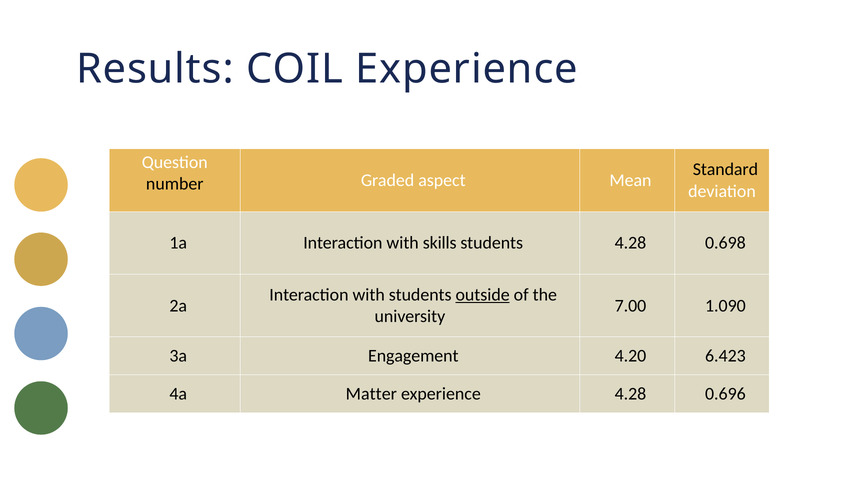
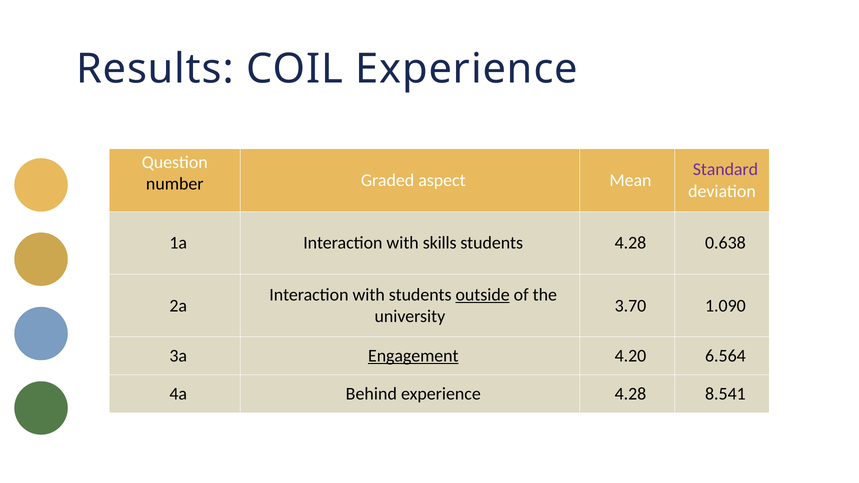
Standard colour: black -> purple (725, 170)
0.698: 0.698 -> 0.638 (725, 243)
7.00: 7.00 -> 3.70 (630, 306)
Engagement underline: none -> present (413, 356)
6.423: 6.423 -> 6.564 (725, 356)
Matter: Matter -> Behind (371, 394)
0.696: 0.696 -> 8.541 (725, 394)
